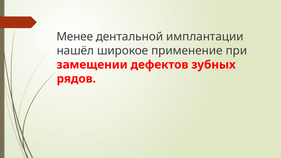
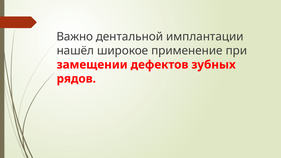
Менее: Менее -> Важно (75, 37)
